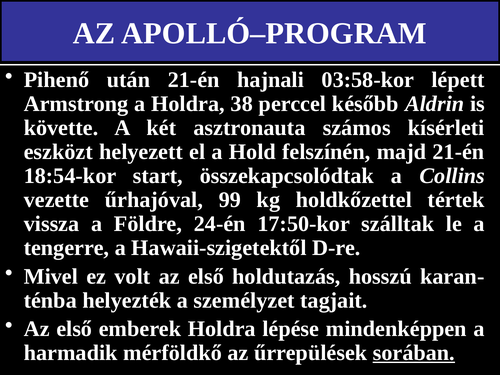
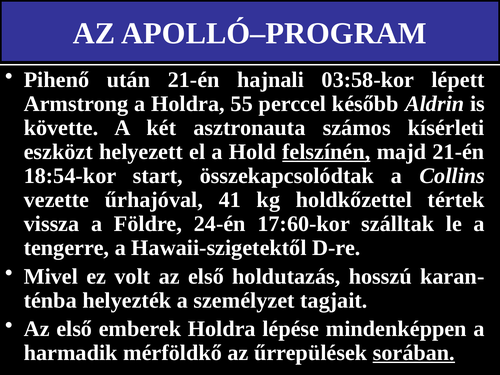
38: 38 -> 55 (242, 104)
felszínén underline: none -> present (326, 152)
99: 99 -> 41 (230, 200)
17:50-kor: 17:50-kor -> 17:60-kor (304, 224)
